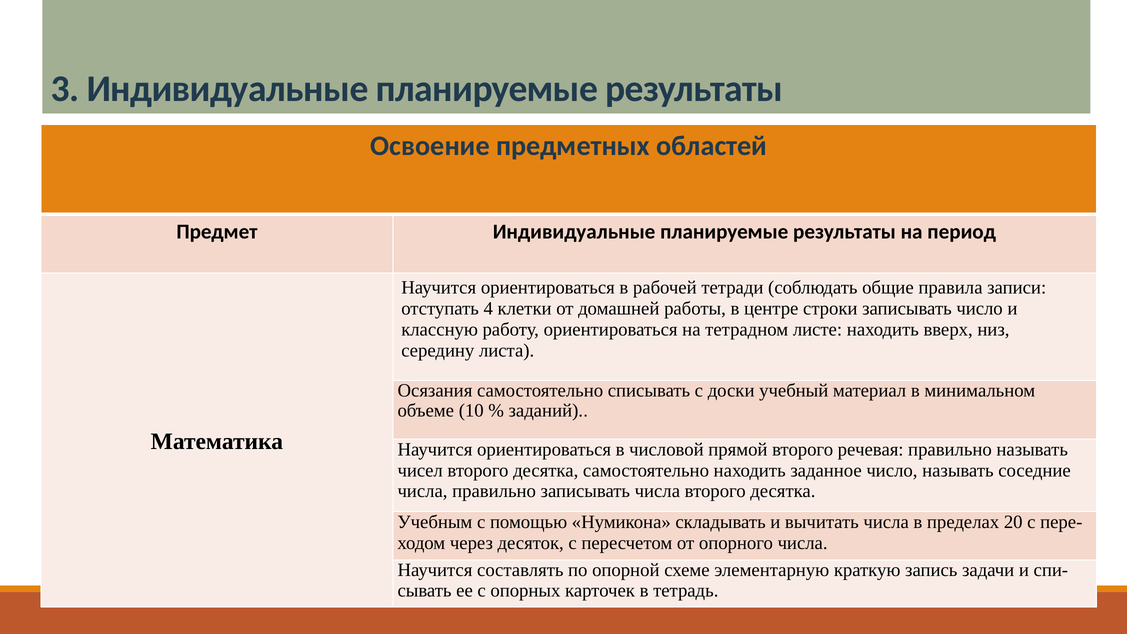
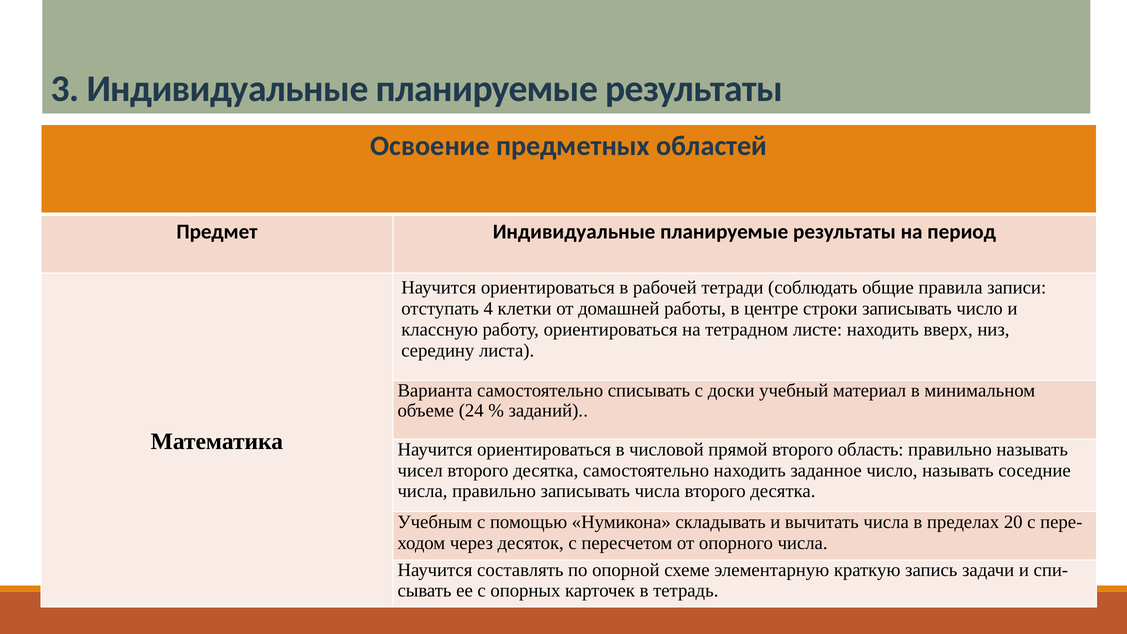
Осязания: Осязания -> Варианта (435, 390)
10: 10 -> 24 (471, 411)
речевая: речевая -> область (871, 449)
